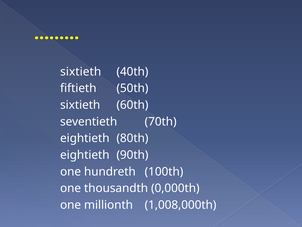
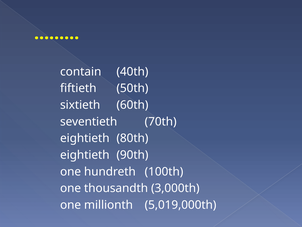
sixtieth: sixtieth -> contain (81, 72)
0,000th: 0,000th -> 3,000th (175, 188)
1,008,000th: 1,008,000th -> 5,019,000th (181, 205)
